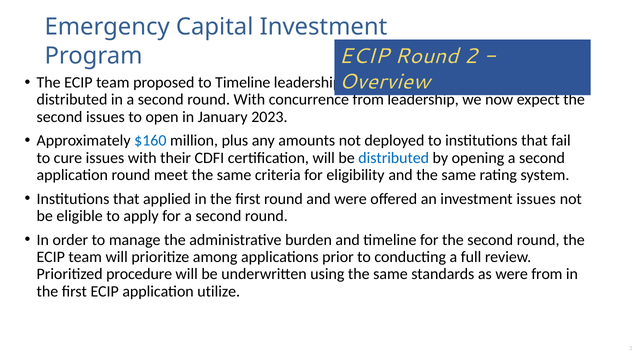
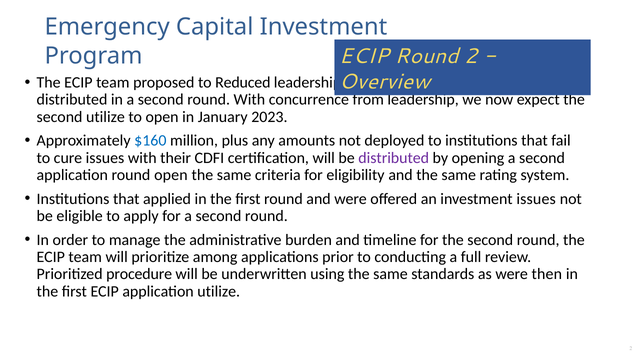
to Timeline: Timeline -> Reduced (243, 83)
second issues: issues -> utilize (105, 117)
distributed colour: blue -> purple (394, 158)
round meet: meet -> open (171, 175)
were from: from -> then (547, 274)
